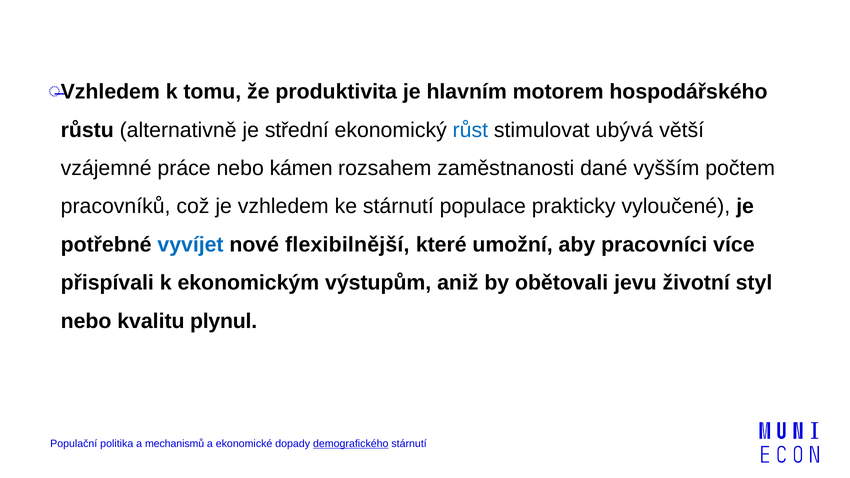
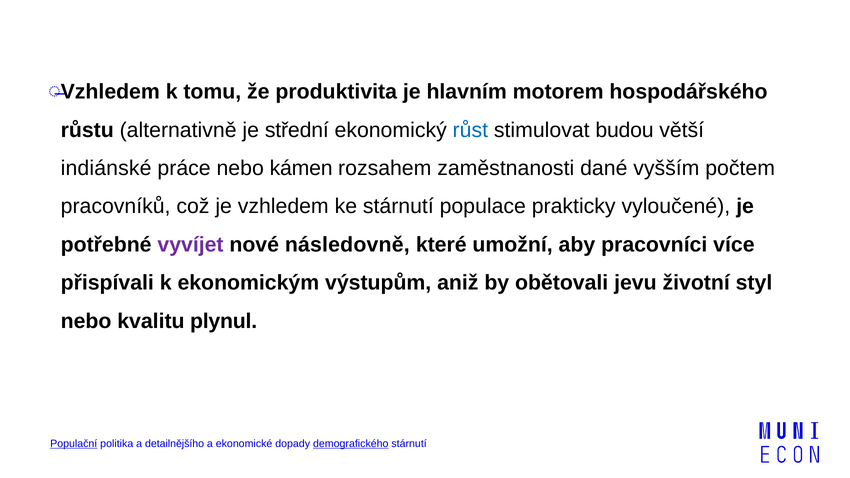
ubývá: ubývá -> budou (625, 130)
vzájemné: vzájemné -> indiánské (106, 168)
vyvíjet colour: blue -> purple (191, 245)
flexibilnější: flexibilnější -> následovně (347, 245)
Populační underline: none -> present (74, 444)
mechanismů: mechanismů -> detailnějšího (175, 444)
